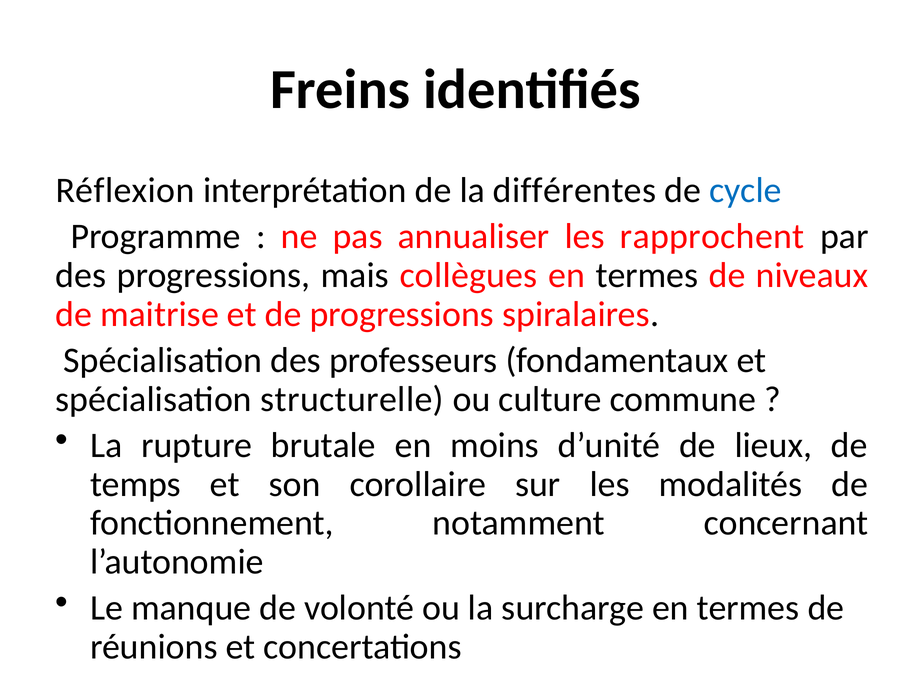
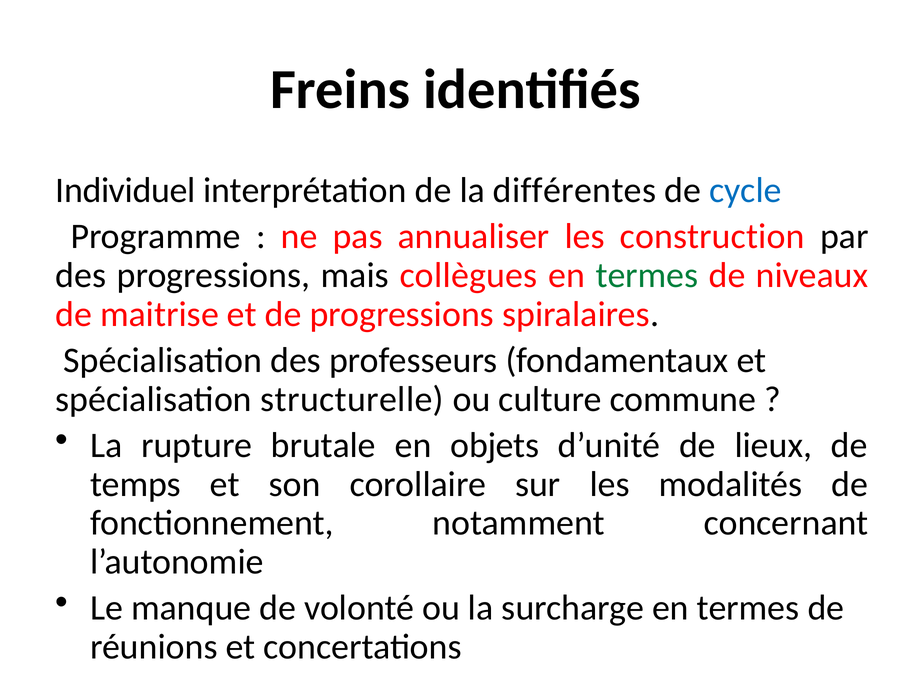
Réflexion: Réflexion -> Individuel (125, 190)
rapprochent: rapprochent -> construction (712, 237)
termes colour: black -> green (647, 275)
moins: moins -> objets (495, 445)
